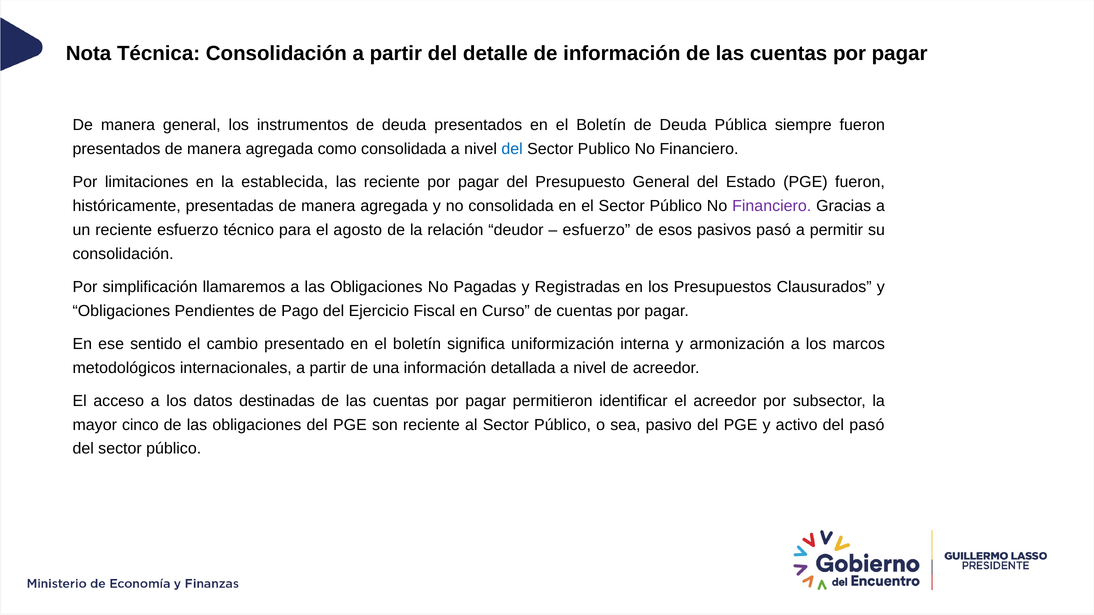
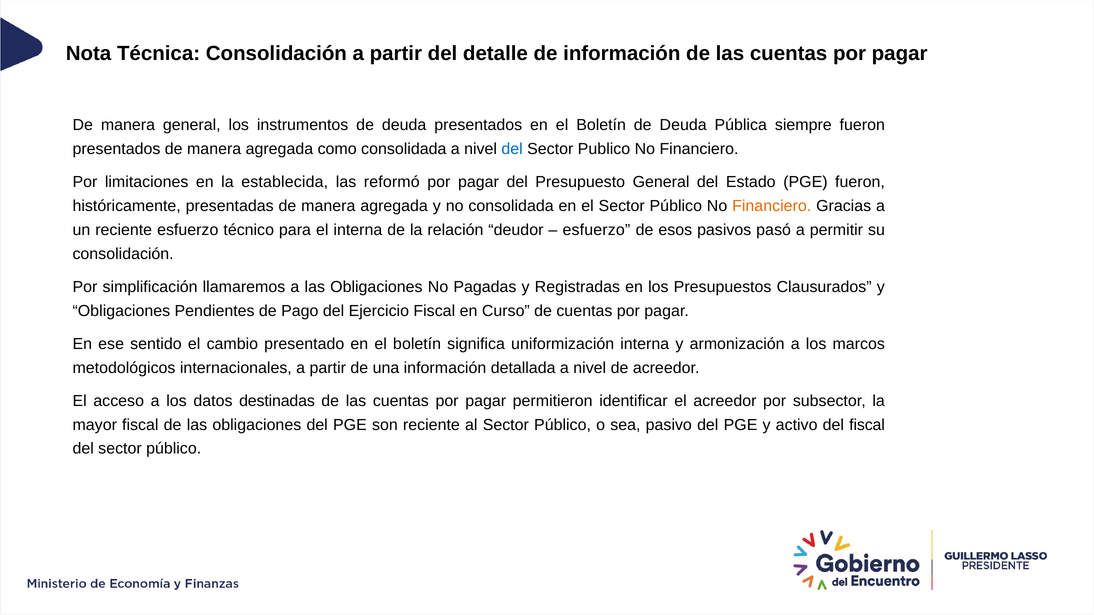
las reciente: reciente -> reformó (392, 182)
Financiero colour: purple -> orange (772, 206)
el agosto: agosto -> interna (358, 230)
mayor cinco: cinco -> fiscal (140, 425)
del pasó: pasó -> fiscal (867, 425)
